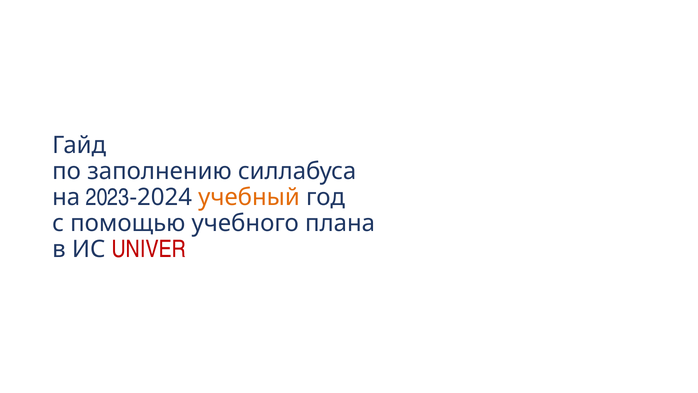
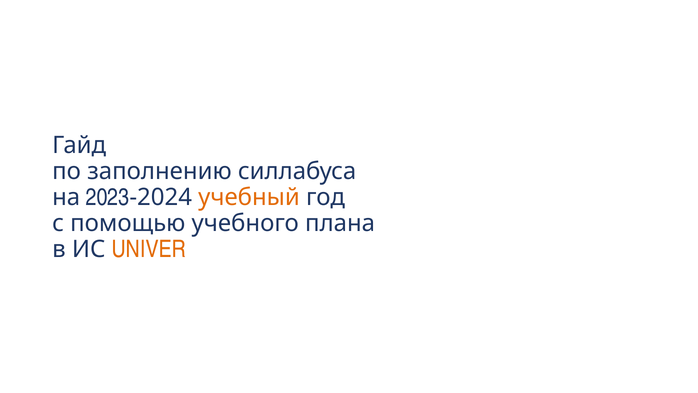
UNIVER colour: red -> orange (149, 249)
